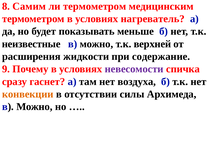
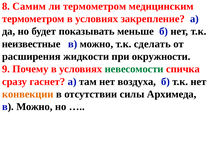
нагреватель: нагреватель -> закрепление (153, 19)
верхней: верхней -> сделать (152, 44)
содержание: содержание -> окружности (161, 56)
невесомости colour: purple -> green (134, 69)
